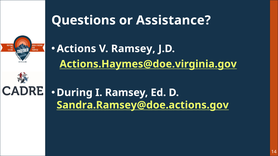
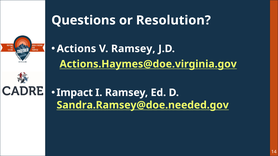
Assistance: Assistance -> Resolution (173, 20)
During: During -> Impact (75, 93)
Sandra.Ramsey@doe.actions.gov: Sandra.Ramsey@doe.actions.gov -> Sandra.Ramsey@doe.needed.gov (143, 105)
